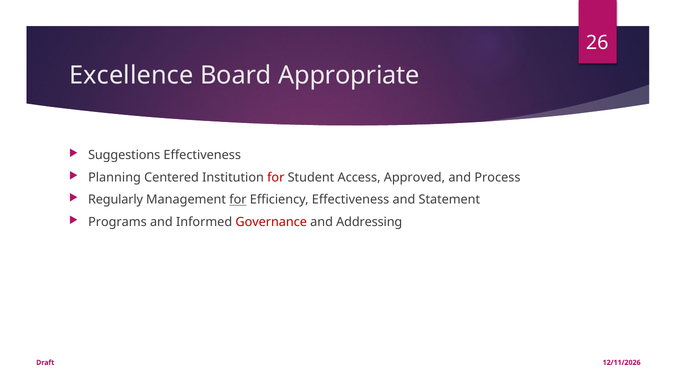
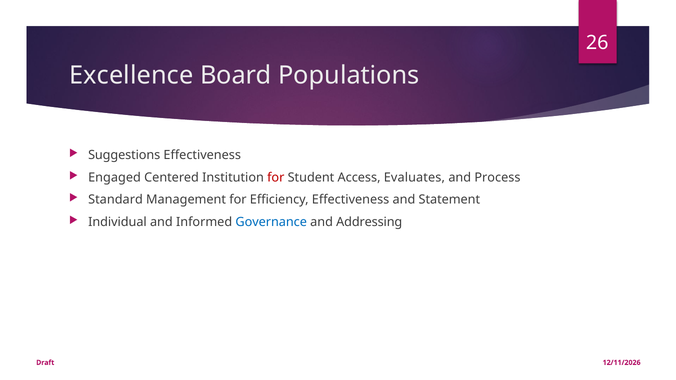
Appropriate: Appropriate -> Populations (349, 75)
Planning: Planning -> Engaged (115, 178)
Approved: Approved -> Evaluates (414, 178)
Regularly: Regularly -> Standard (115, 200)
for underline: present -> none (238, 200)
Programs: Programs -> Individual (117, 222)
Governance colour: red -> blue (271, 222)
